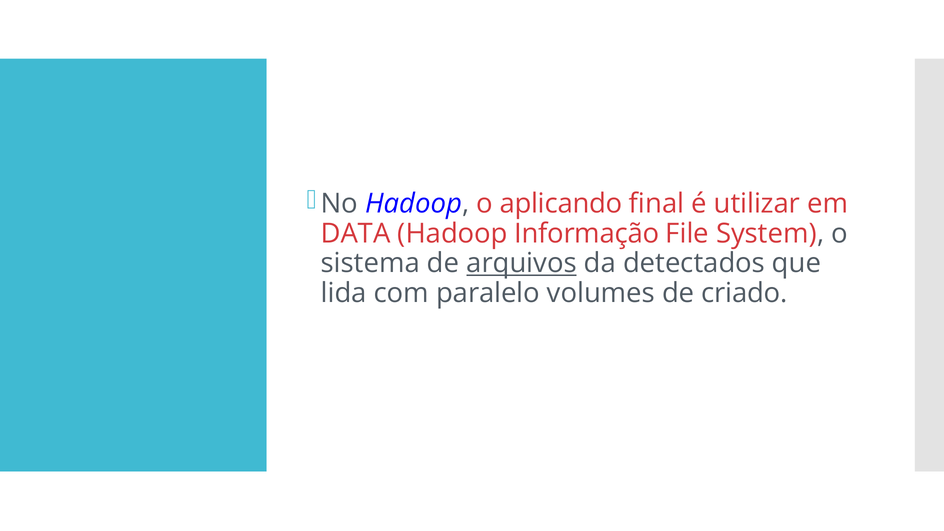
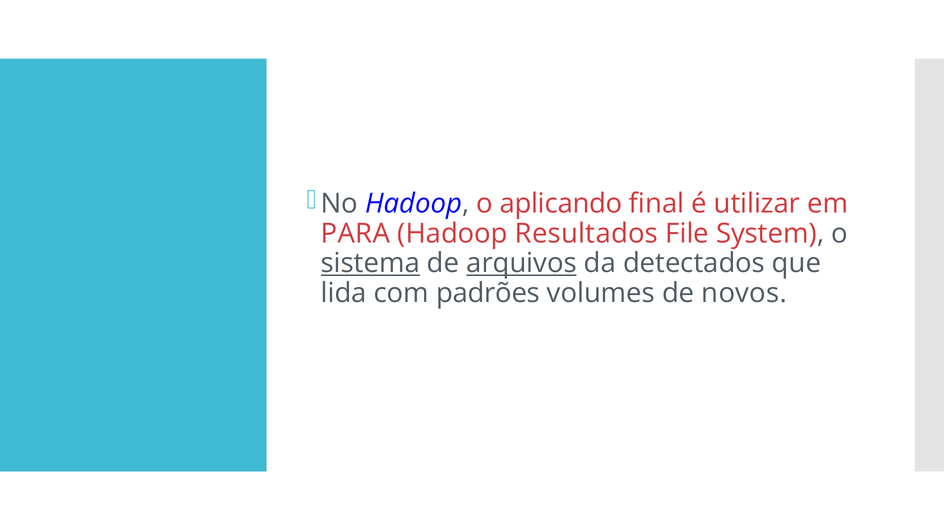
DATA: DATA -> PARA (355, 234)
Informação: Informação -> Resultados (586, 234)
sistema underline: none -> present (370, 263)
paralelo: paralelo -> padrões (488, 293)
criado: criado -> novos (744, 293)
